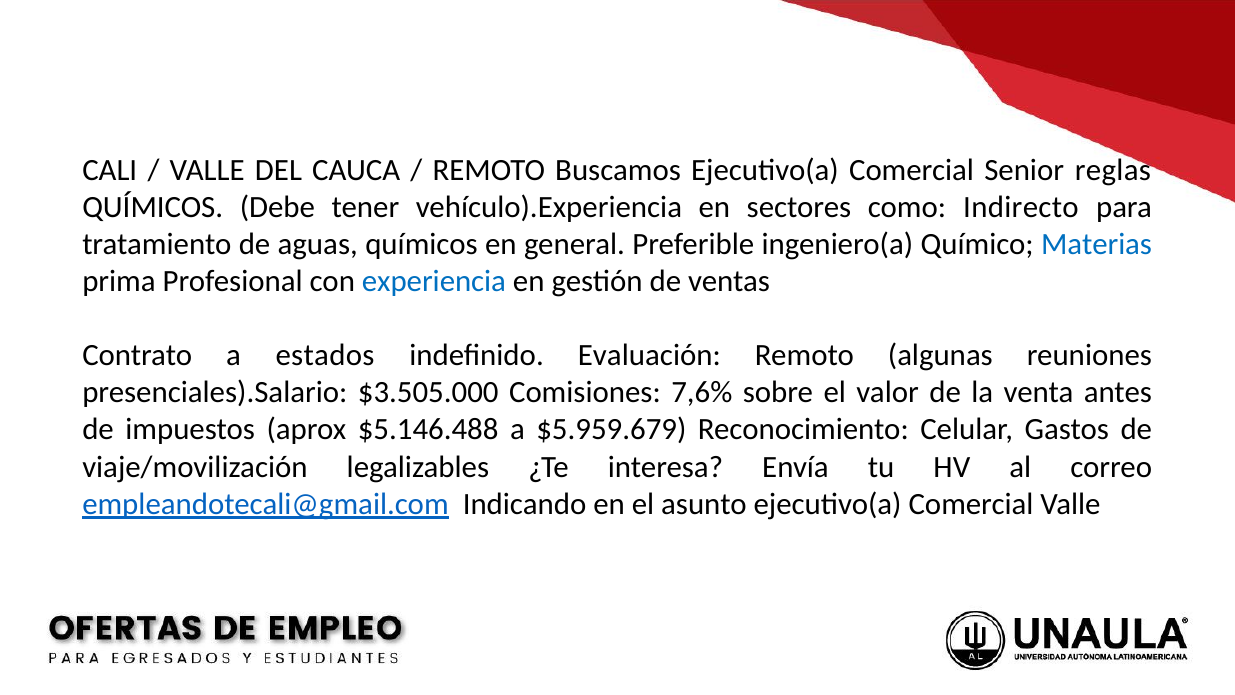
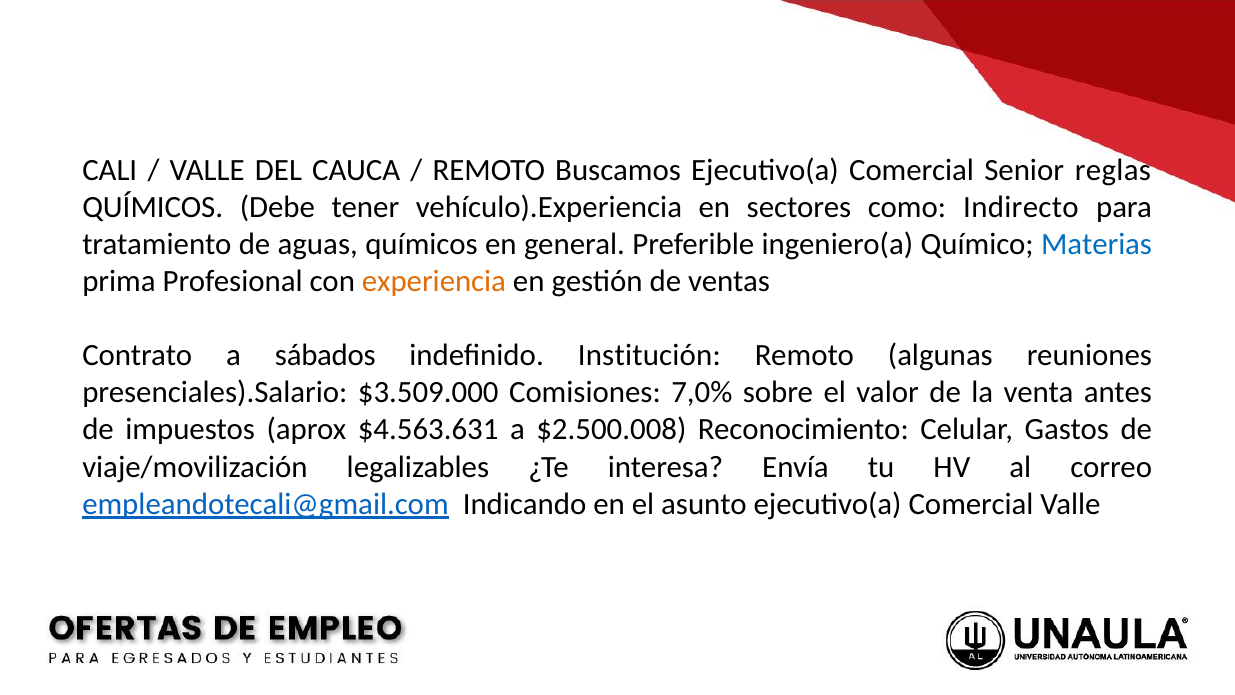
experiencia colour: blue -> orange (434, 281)
estados: estados -> sábados (325, 355)
Evaluación: Evaluación -> Institución (649, 355)
$3.505.000: $3.505.000 -> $3.509.000 (428, 393)
7,6%: 7,6% -> 7,0% (702, 393)
$5.146.488: $5.146.488 -> $4.563.631 (428, 430)
$5.959.679: $5.959.679 -> $2.500.008 (611, 430)
